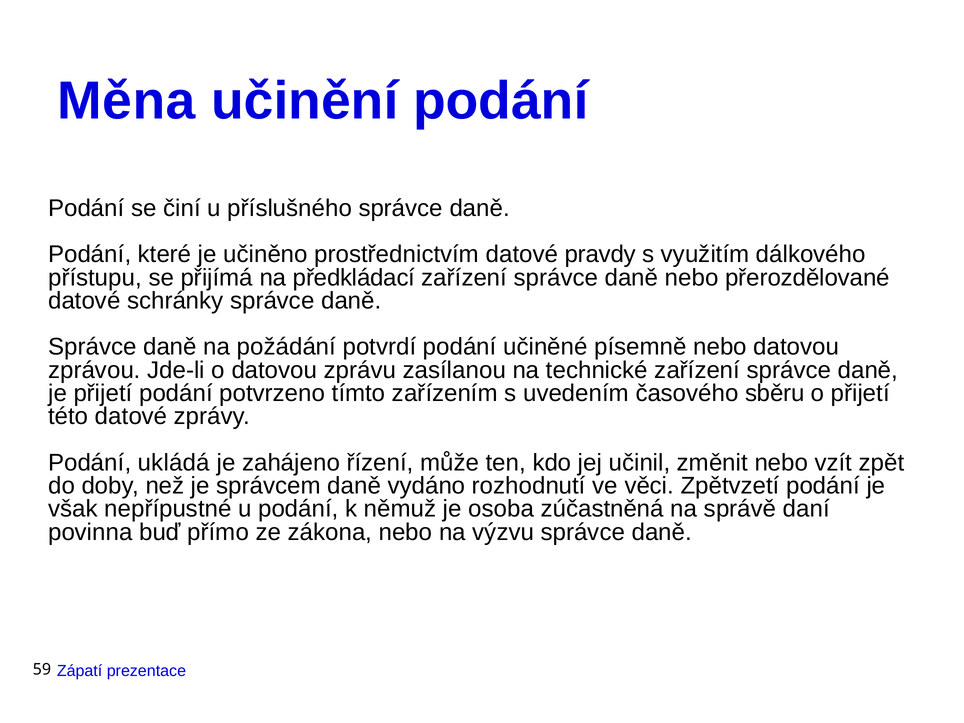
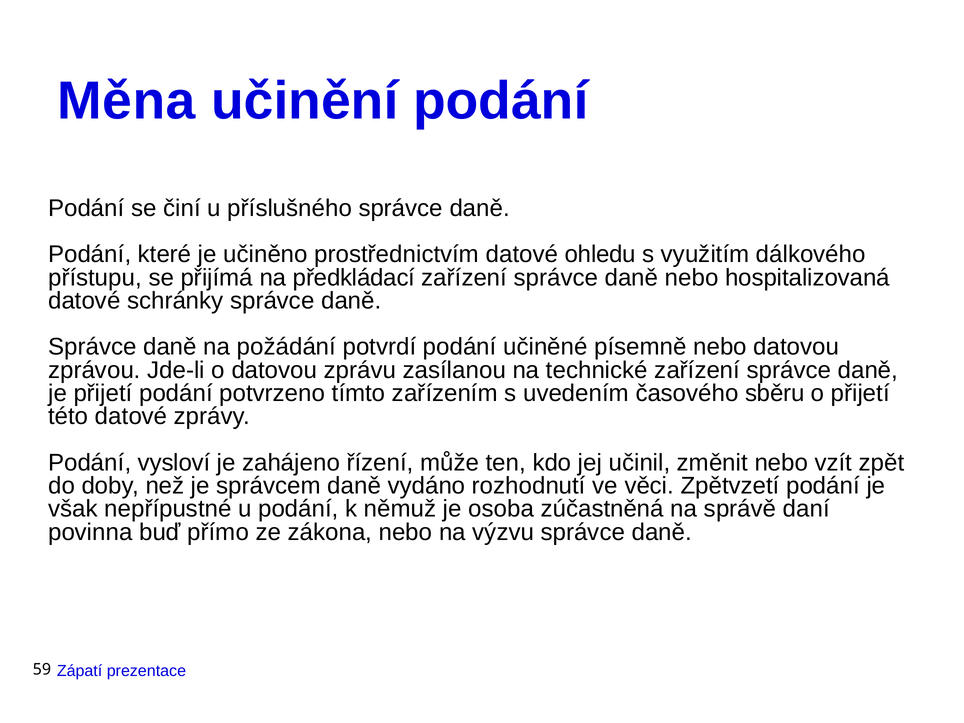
pravdy: pravdy -> ohledu (600, 254)
přerozdělované: přerozdělované -> hospitalizovaná (807, 278)
ukládá: ukládá -> vysloví (174, 463)
